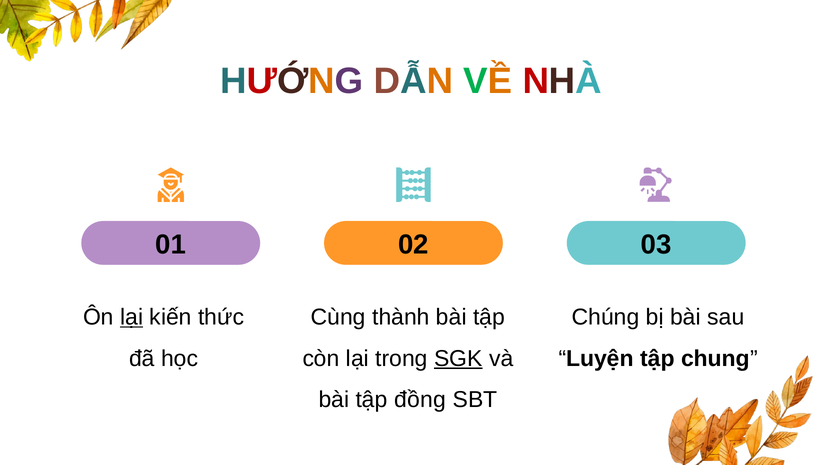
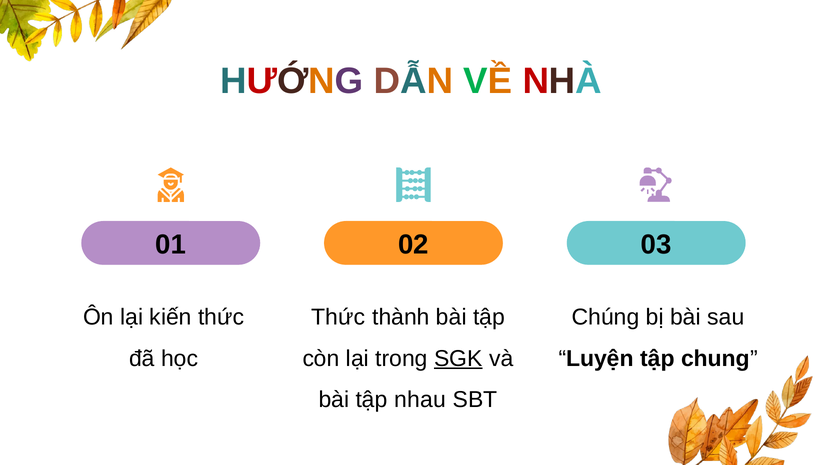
lại underline: present -> none (132, 317)
Cùng: Cùng -> Thức (338, 317)
đồng: đồng -> nhau (420, 400)
